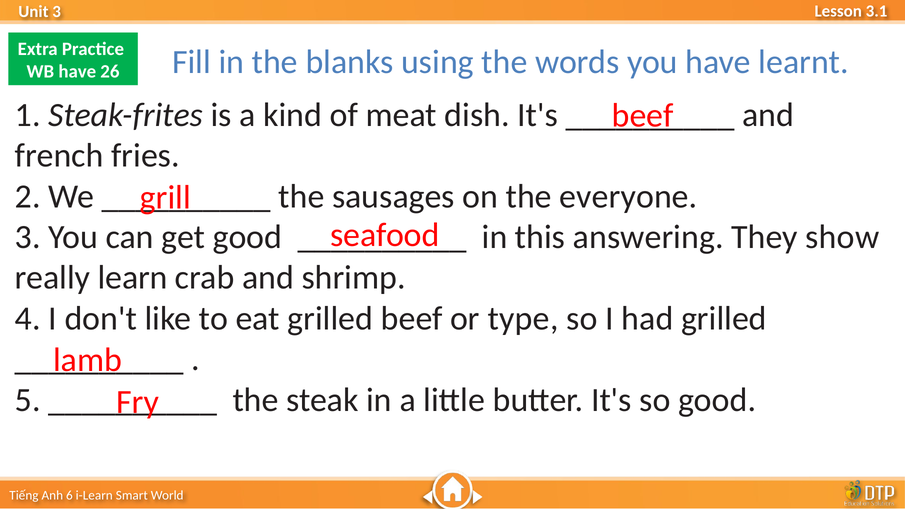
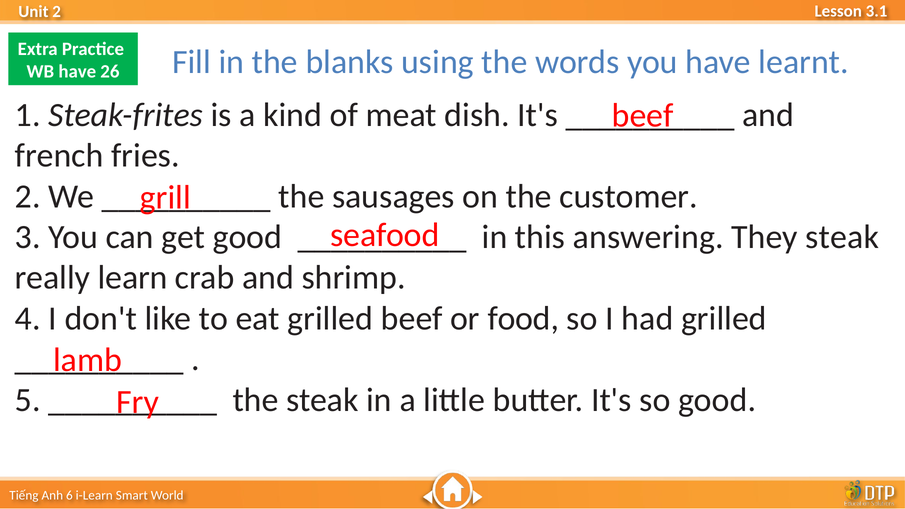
3: 3 -> 2 (57, 12)
everyone: everyone -> customer (629, 196)
They show: show -> steak (842, 237)
type: type -> food (523, 318)
